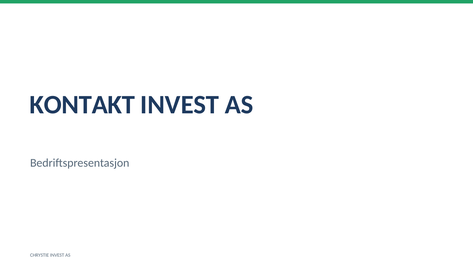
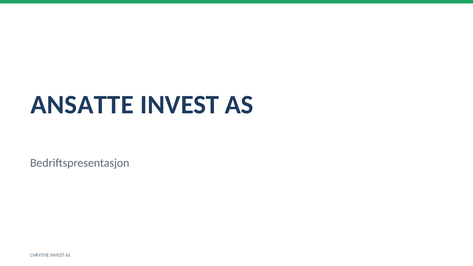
KONTAKT: KONTAKT -> ANSATTE (82, 105)
